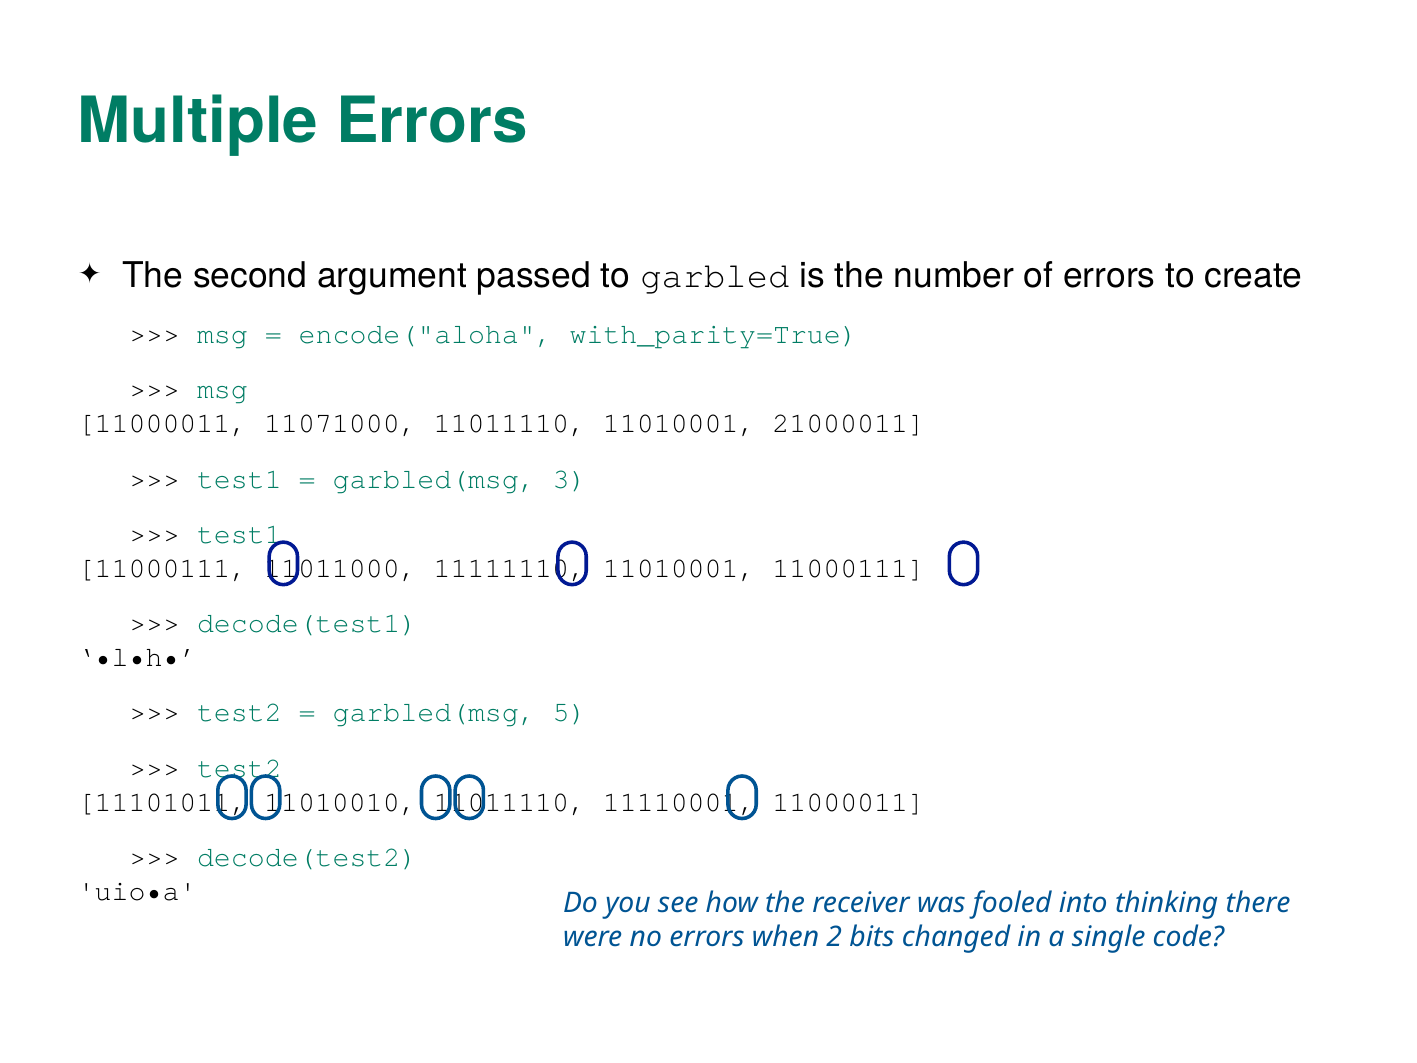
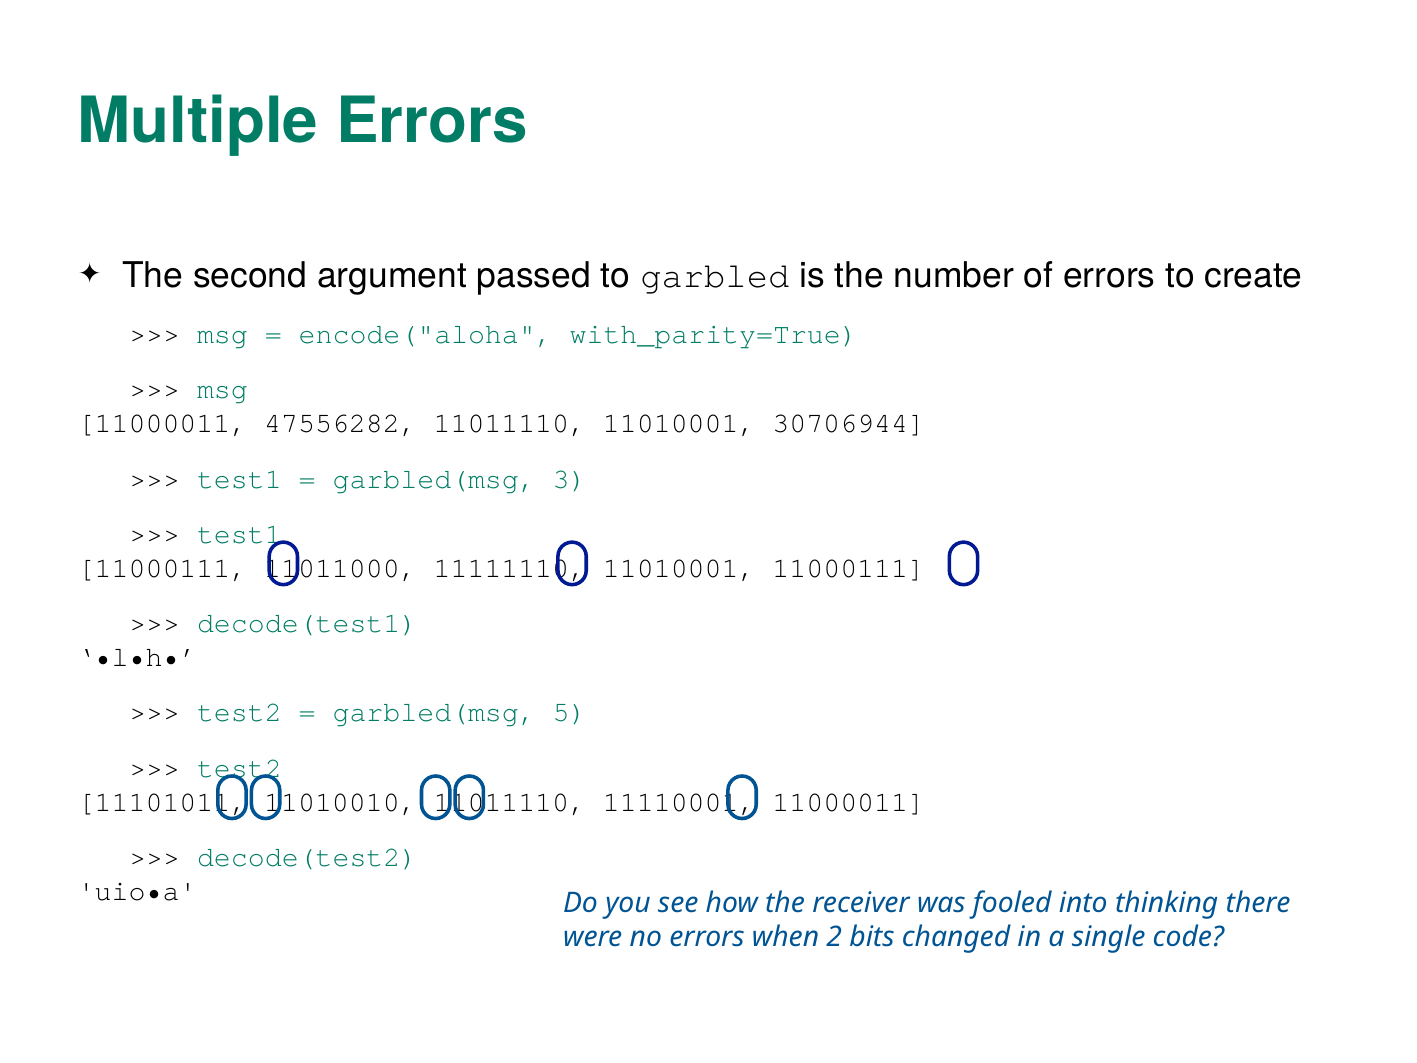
11071000: 11071000 -> 47556282 (340, 423)
21000011: 21000011 -> 30706944 (849, 423)
